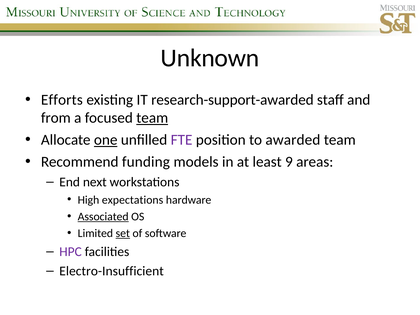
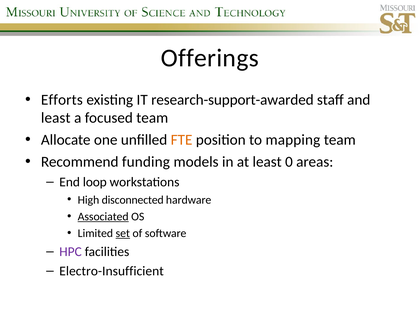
Unknown: Unknown -> Offerings (210, 58)
from: from -> least (56, 118)
team underline: present -> none (152, 118)
one underline: present -> none (106, 140)
FTE colour: purple -> orange (182, 140)
awarded: awarded -> mapping (293, 140)
9: 9 -> 0 (289, 162)
next: next -> loop (95, 182)
expectations: expectations -> disconnected (133, 200)
